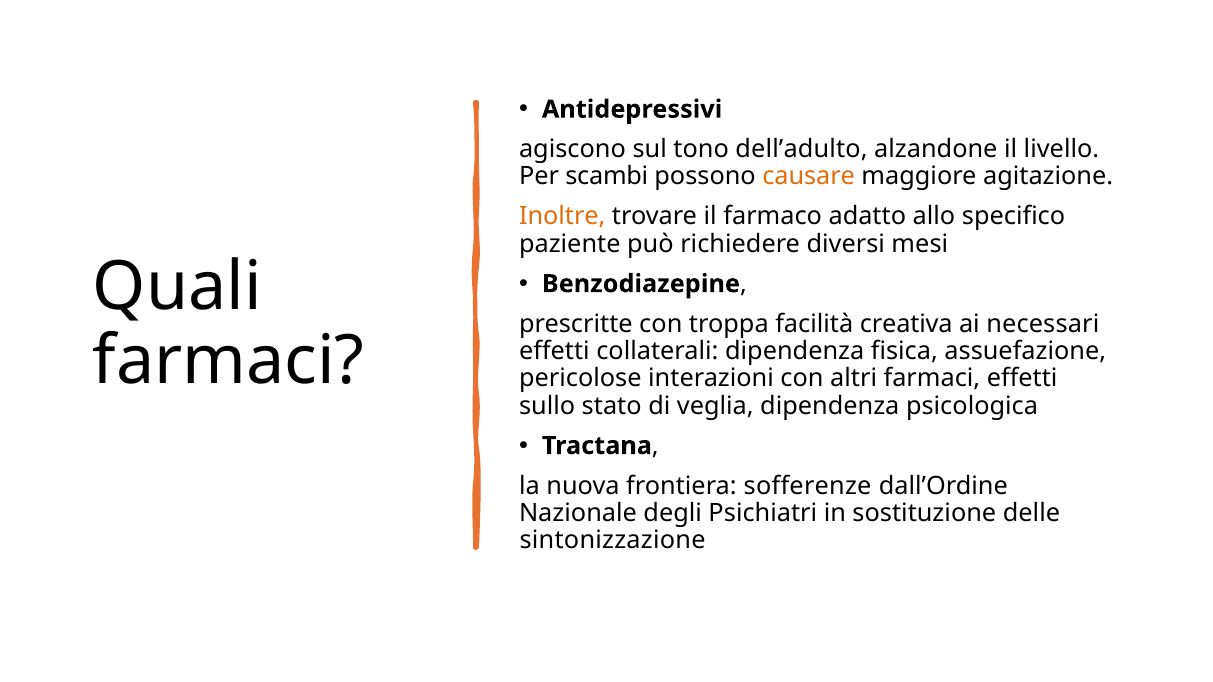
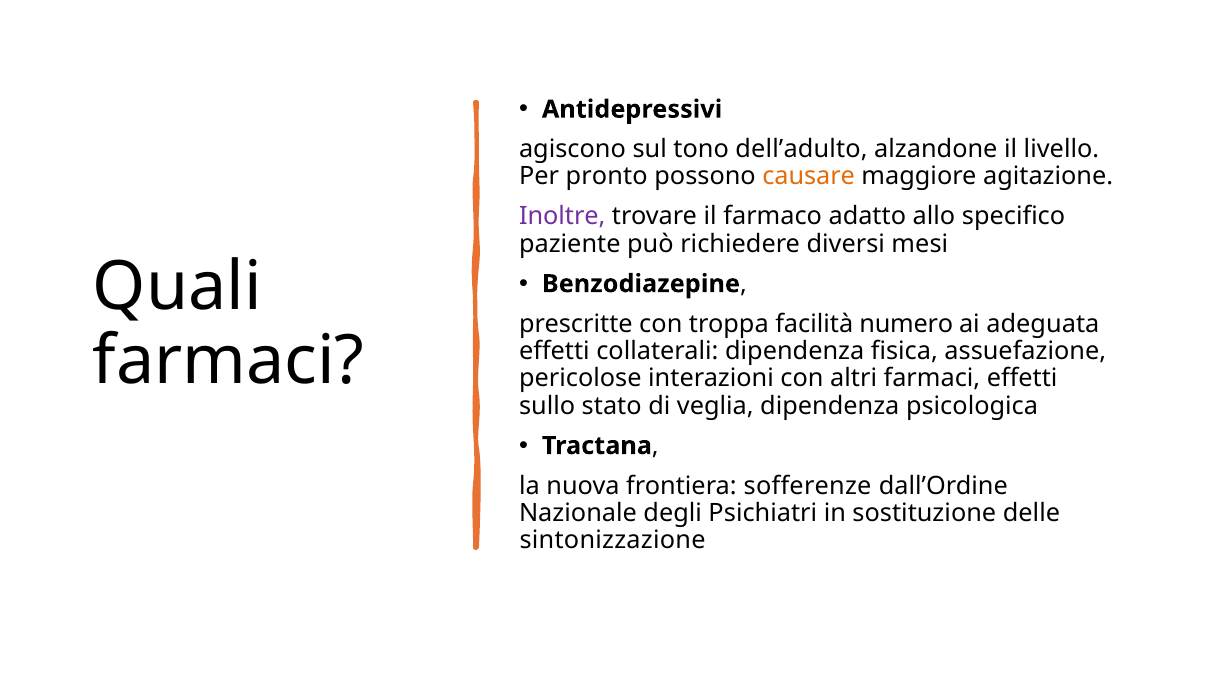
scambi: scambi -> pronto (607, 177)
Inoltre colour: orange -> purple (562, 217)
creativa: creativa -> numero (906, 324)
necessari: necessari -> adeguata (1043, 324)
